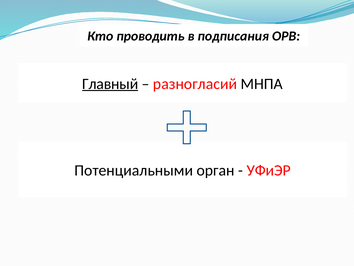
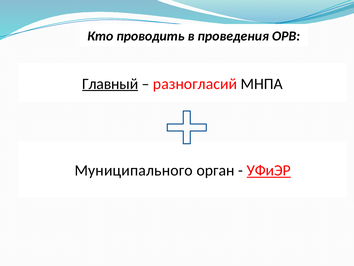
подписания: подписания -> проведения (233, 36)
Потенциальными: Потенциальными -> Муниципального (134, 170)
УФиЭР underline: none -> present (269, 170)
